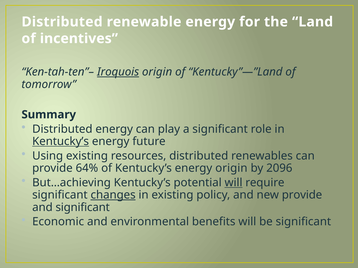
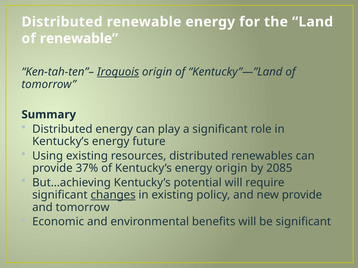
of incentives: incentives -> renewable (79, 39)
Kentucky’s underline: present -> none (61, 142)
64%: 64% -> 37% (87, 168)
2096: 2096 -> 2085 (279, 168)
will underline: present -> none (234, 183)
and significant: significant -> tomorrow (83, 208)
